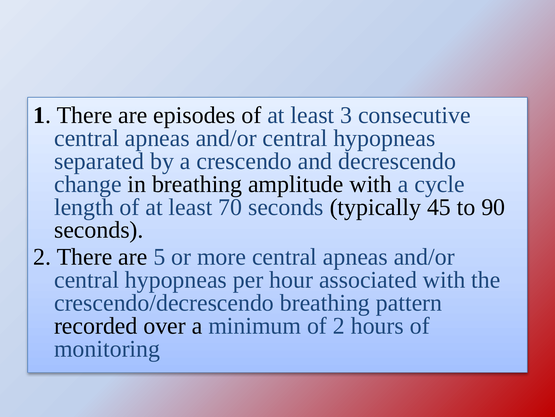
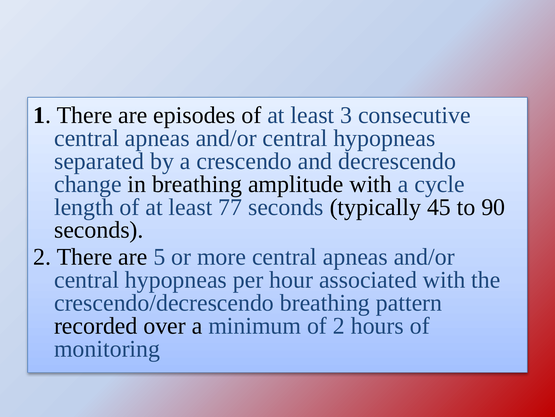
70: 70 -> 77 (230, 207)
